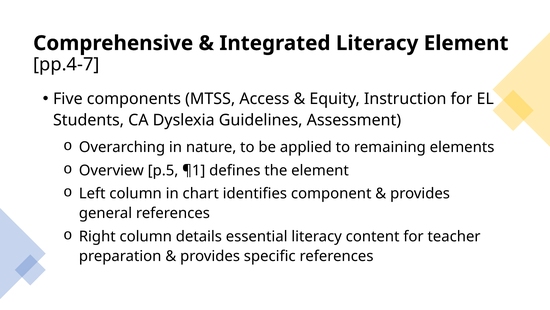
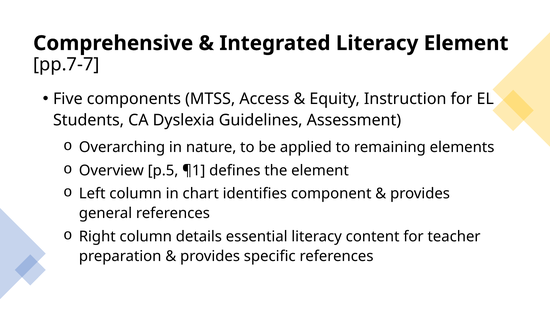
pp.4-7: pp.4-7 -> pp.7-7 (66, 64)
